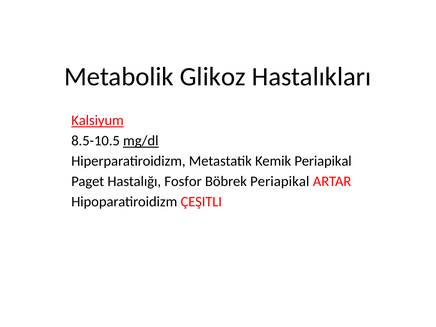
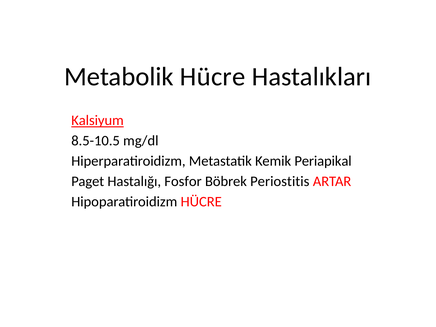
Metabolik Glikoz: Glikoz -> Hücre (213, 77)
mg/dl underline: present -> none (141, 141)
Böbrek Periapikal: Periapikal -> Periostitis (280, 182)
Hipoparatiroidizm ÇEŞITLI: ÇEŞITLI -> HÜCRE (201, 202)
